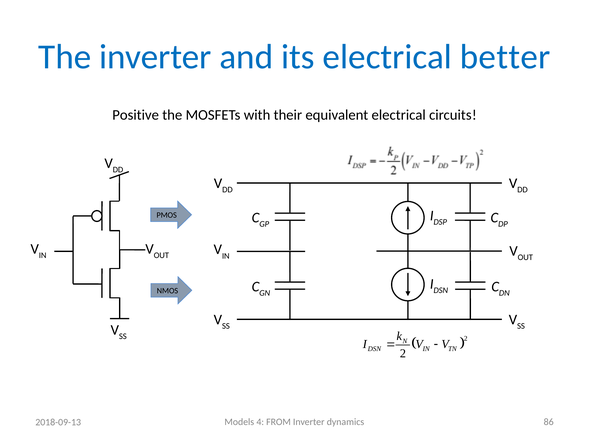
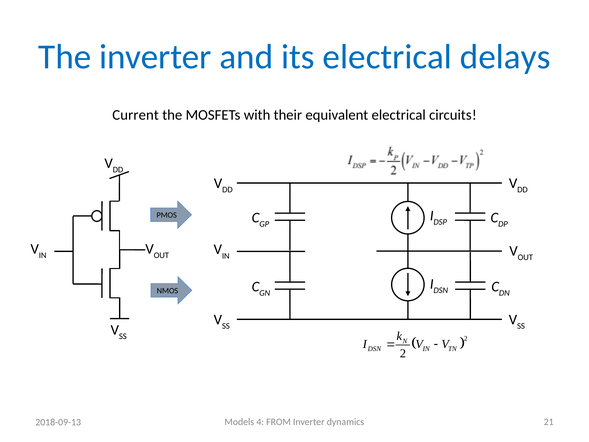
better: better -> delays (505, 57)
Positive: Positive -> Current (136, 115)
86: 86 -> 21 (549, 422)
